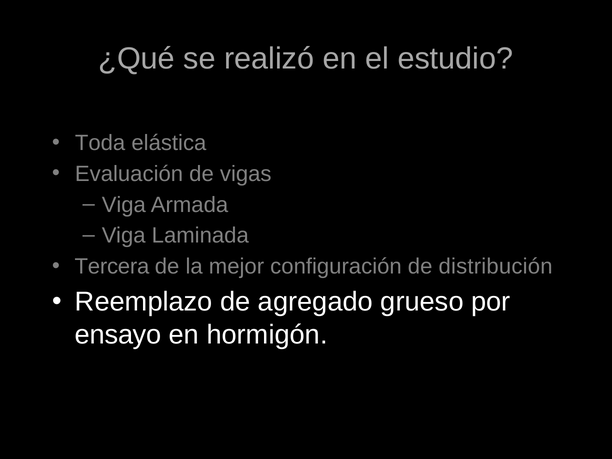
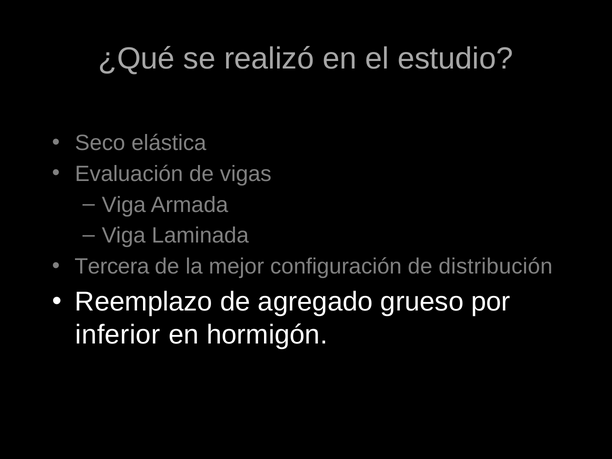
Toda: Toda -> Seco (100, 143)
ensayo: ensayo -> inferior (118, 335)
